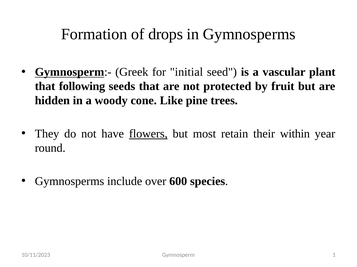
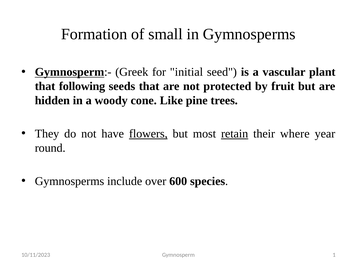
drops: drops -> small (166, 34)
retain underline: none -> present (235, 134)
within: within -> where (295, 134)
